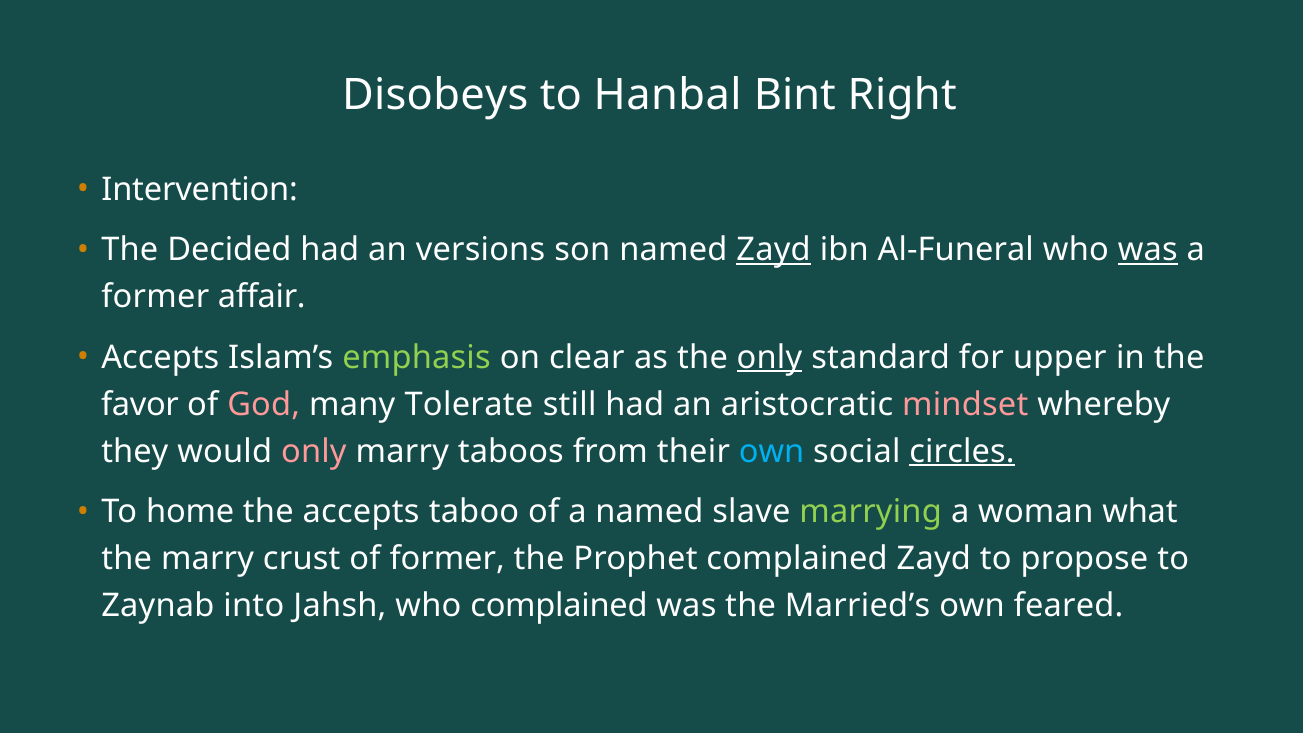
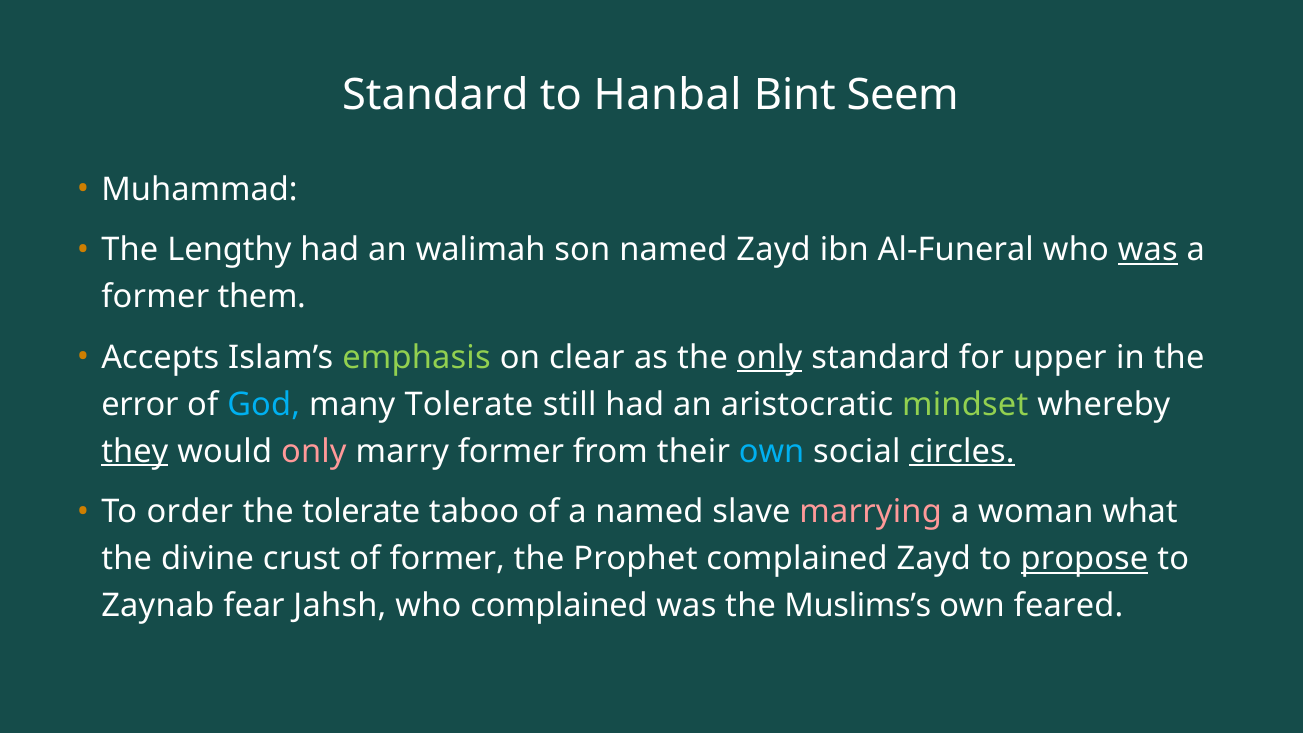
Disobeys: Disobeys -> Standard (435, 95)
Right: Right -> Seem (903, 95)
Intervention: Intervention -> Muhammad (200, 190)
Decided: Decided -> Lengthy (229, 250)
versions: versions -> walimah (481, 250)
Zayd underline: present -> none (774, 250)
affair: affair -> them (262, 297)
favor: favor -> error (140, 404)
God colour: pink -> light blue (264, 404)
mindset colour: pink -> light green (965, 404)
they underline: none -> present (135, 451)
marry taboos: taboos -> former (511, 451)
home: home -> order (190, 512)
the accepts: accepts -> tolerate (361, 512)
marrying colour: light green -> pink (871, 512)
the marry: marry -> divine (207, 559)
propose underline: none -> present (1084, 559)
into: into -> fear (254, 605)
Married’s: Married’s -> Muslims’s (858, 605)
